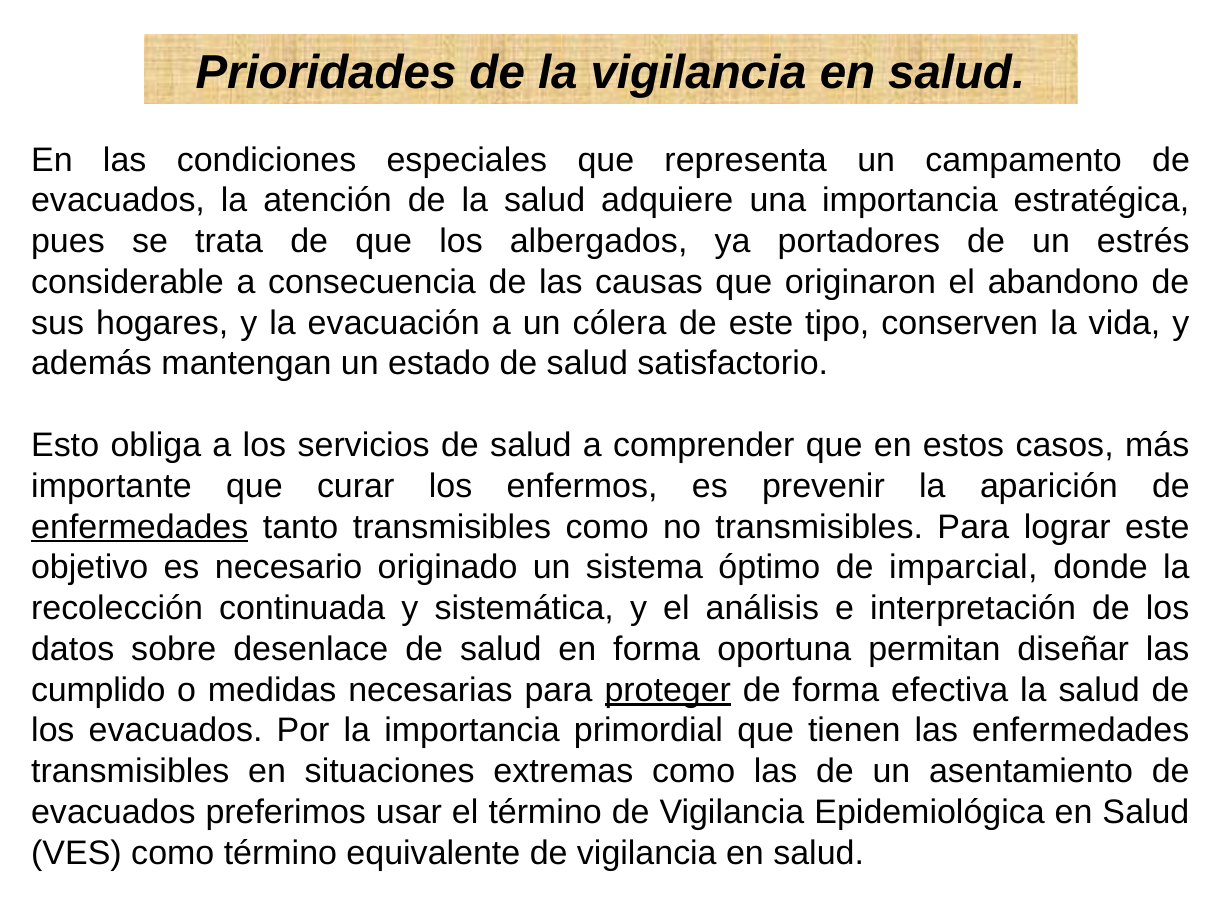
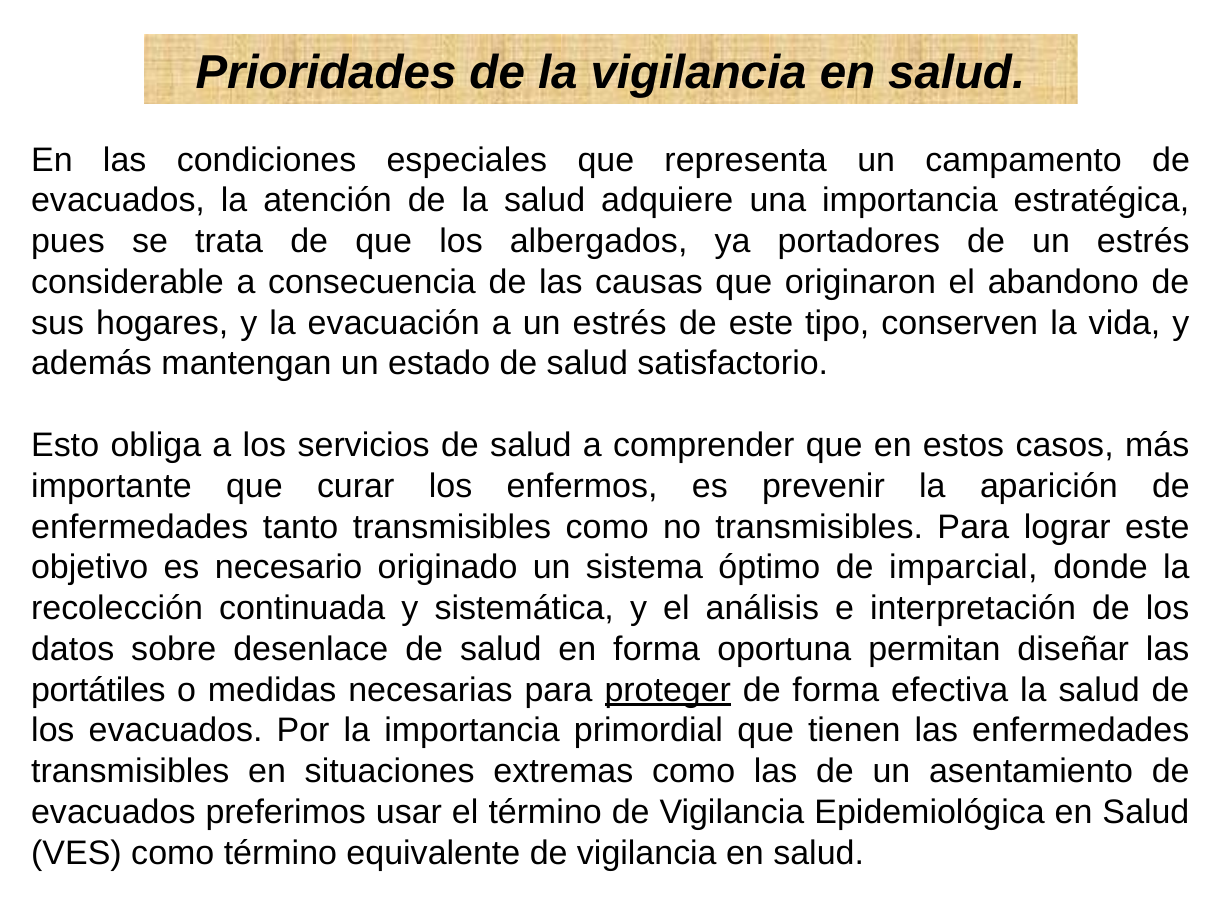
a un cólera: cólera -> estrés (620, 323)
enfermedades underline: present -> none (140, 527)
cumplido: cumplido -> portátiles (98, 690)
